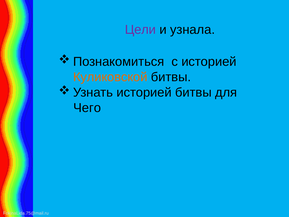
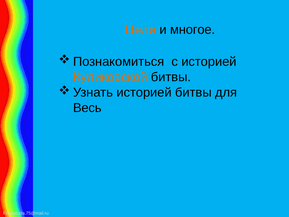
Цели colour: purple -> orange (140, 30)
узнала: узнала -> многое (193, 30)
Чего: Чего -> Весь (87, 108)
